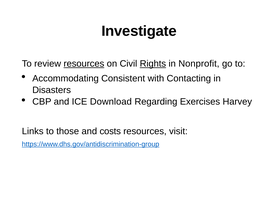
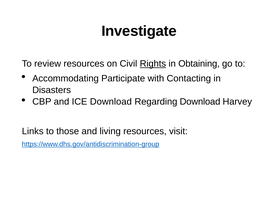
resources underline: present -> none (84, 64)
Nonprofit: Nonprofit -> Obtaining (199, 64)
Consistent: Consistent -> Participate (123, 79)
Regarding Exercises: Exercises -> Download (200, 102)
costs: costs -> living (110, 131)
